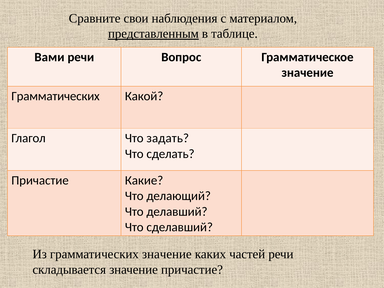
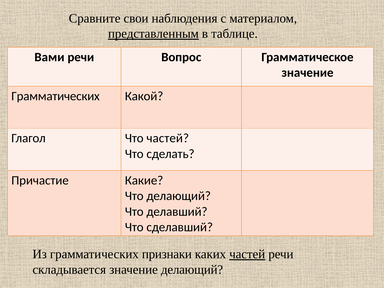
Что задать: задать -> частей (168, 138)
грамматических значение: значение -> признаки (167, 254)
частей underline: none -> present (247, 254)
значение причастие: причастие -> делающий (192, 270)
